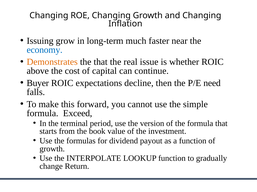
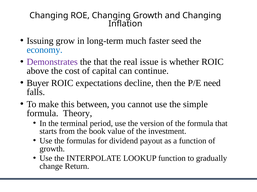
near: near -> seed (180, 41)
Demonstrates colour: orange -> purple (52, 62)
forward: forward -> between (93, 105)
Exceed: Exceed -> Theory (78, 114)
